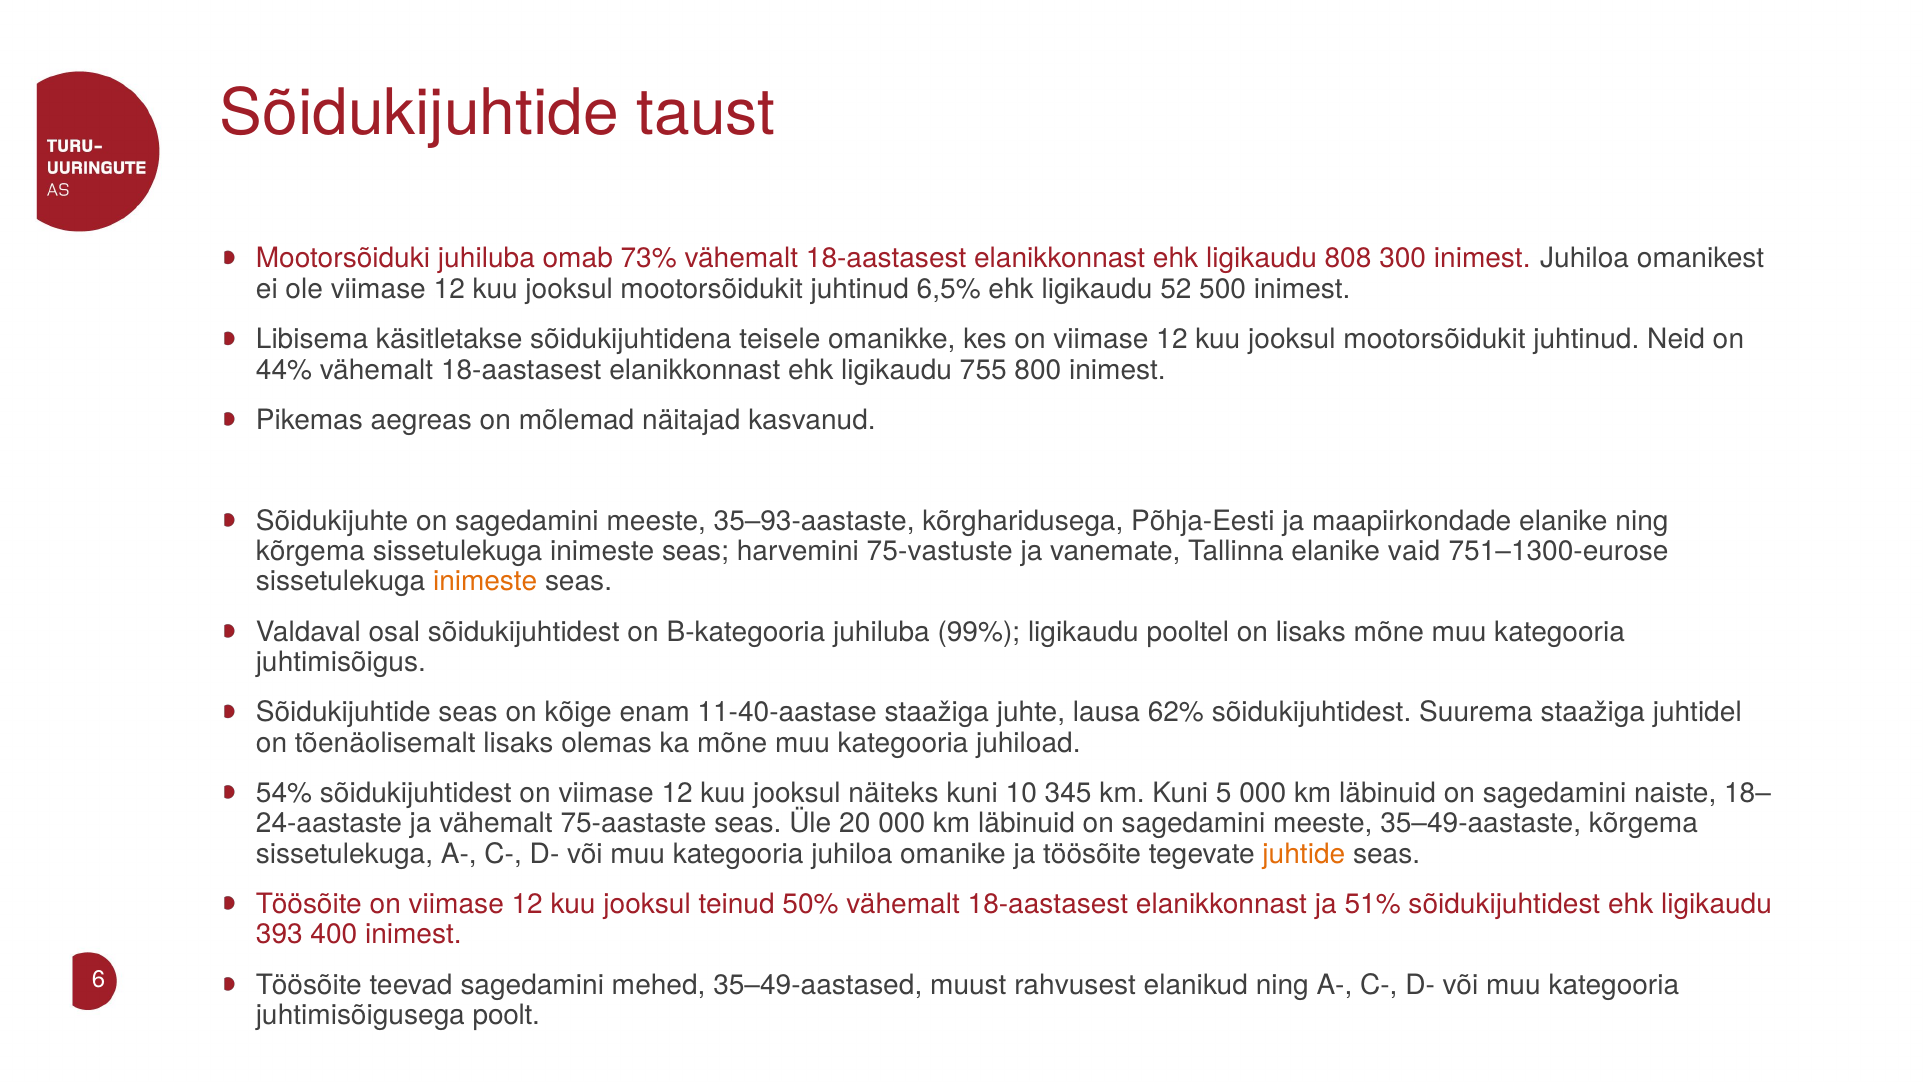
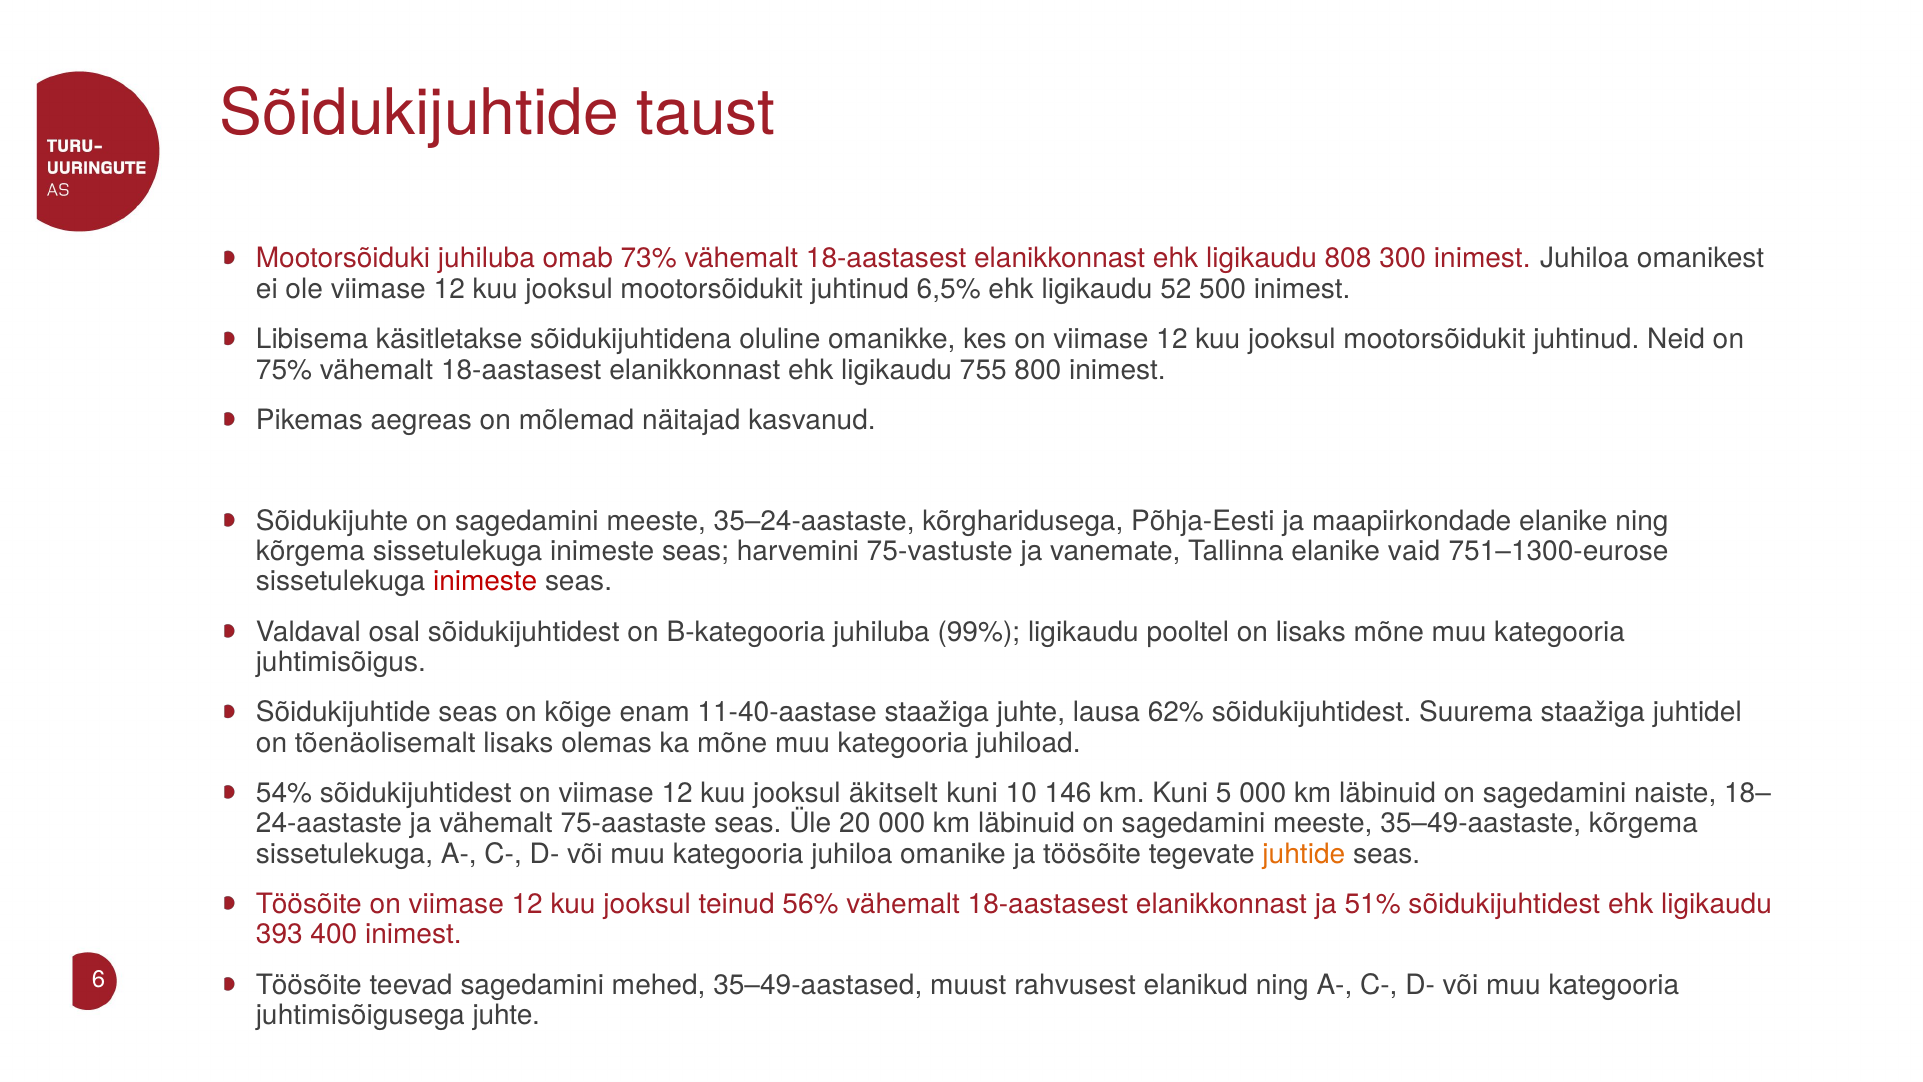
teisele: teisele -> oluline (780, 339)
44%: 44% -> 75% (284, 370)
35–93-aastaste: 35–93-aastaste -> 35–24-aastaste (814, 521)
inimeste colour: orange -> red (485, 581)
näiteks: näiteks -> äkitselt (893, 793)
345: 345 -> 146 (1068, 793)
50%: 50% -> 56% (811, 904)
juhtimisõigusega poolt: poolt -> juhte (506, 1015)
